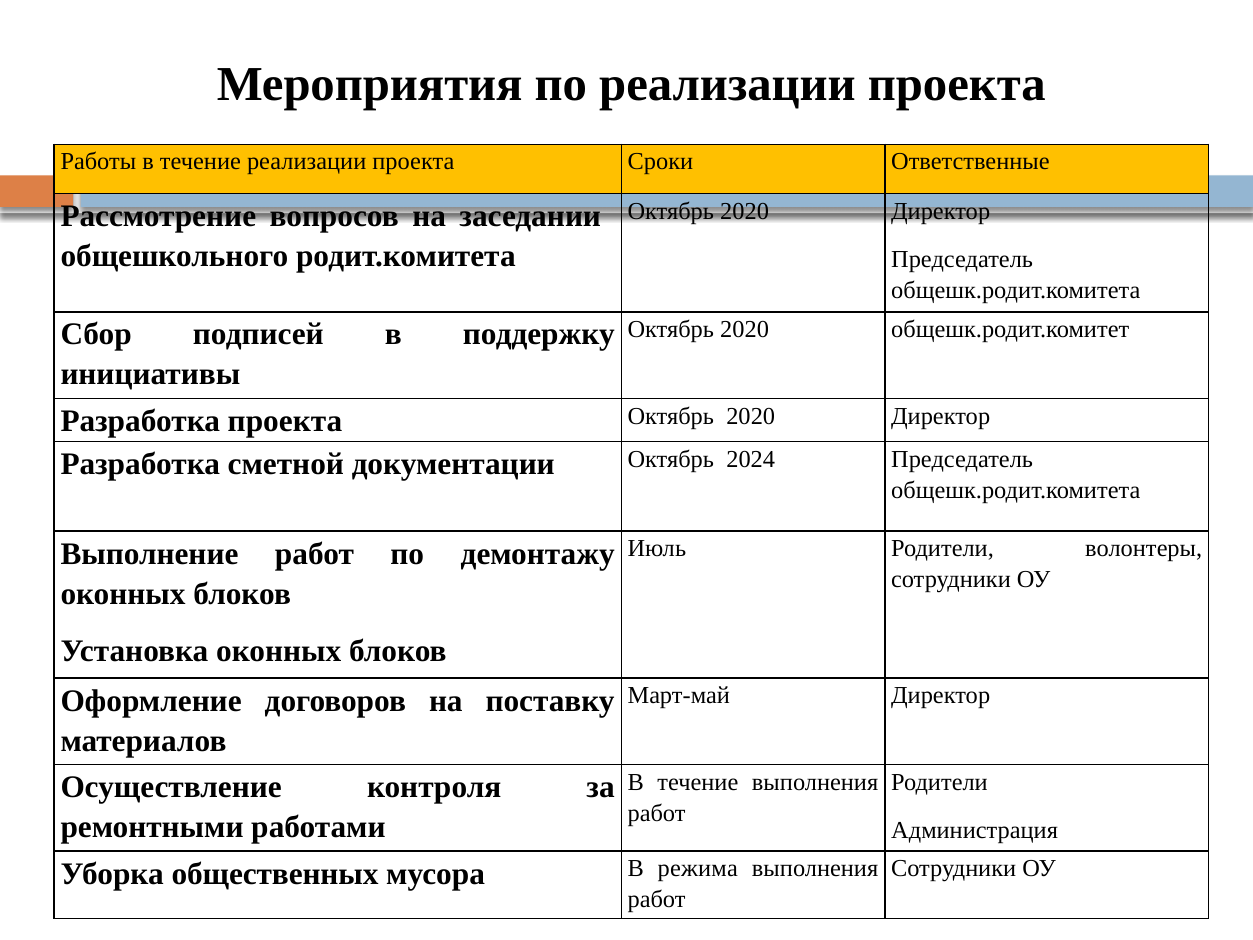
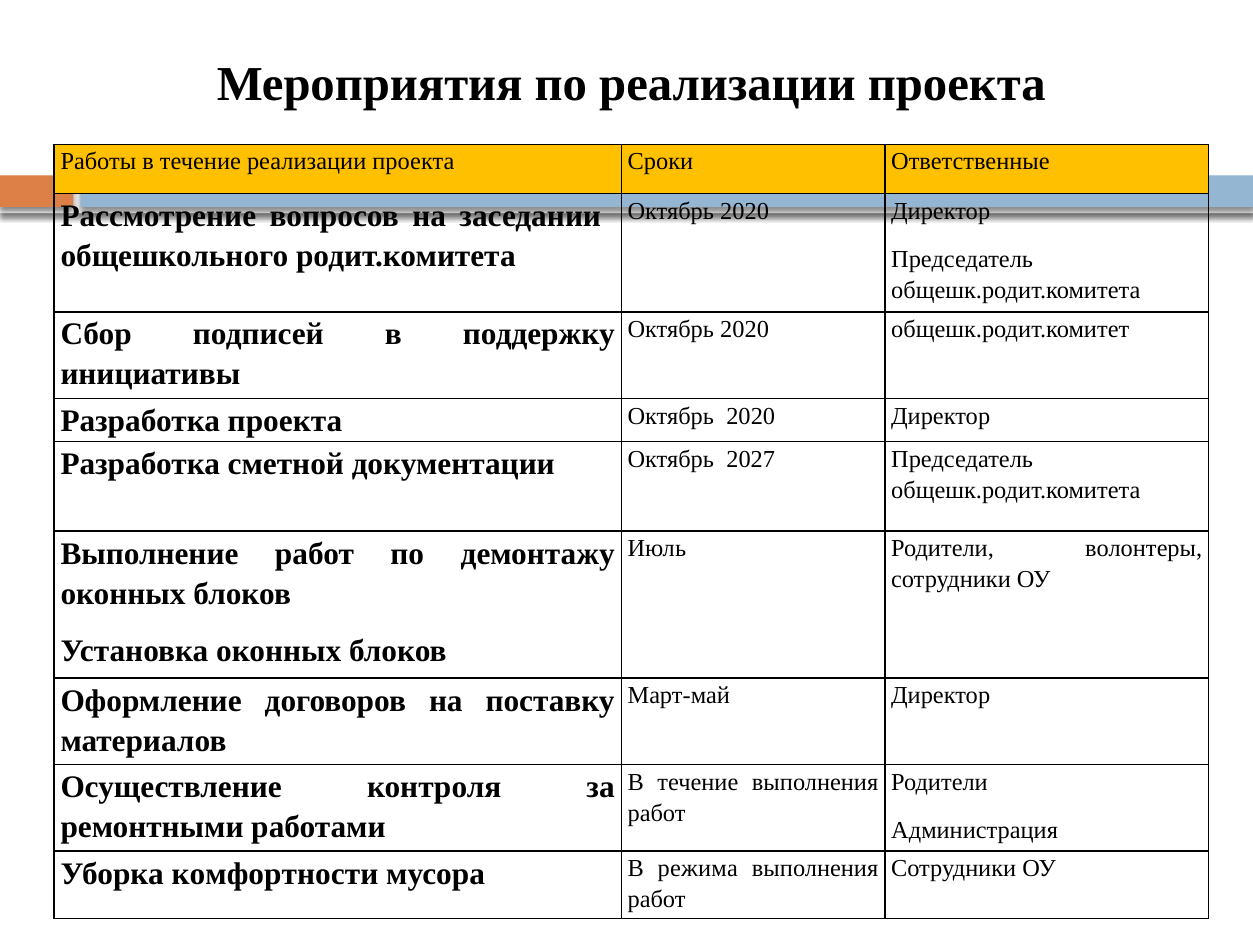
2024: 2024 -> 2027 (751, 459)
общественных: общественных -> комфортности (275, 874)
